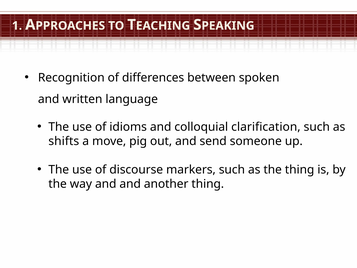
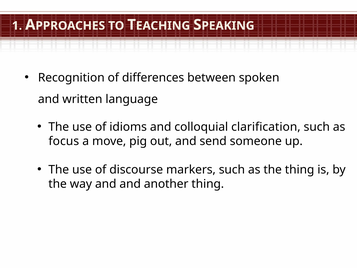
shifts: shifts -> focus (64, 141)
